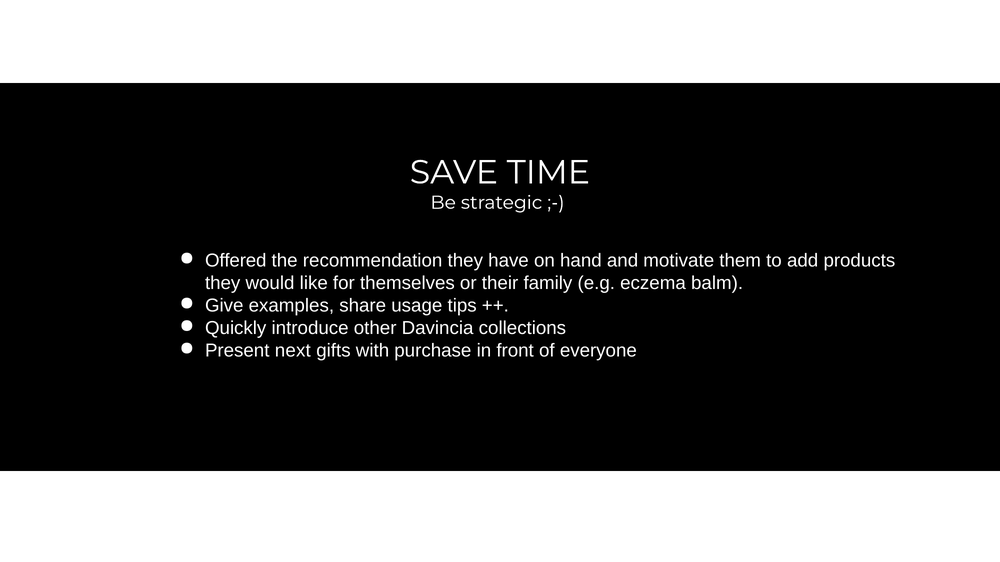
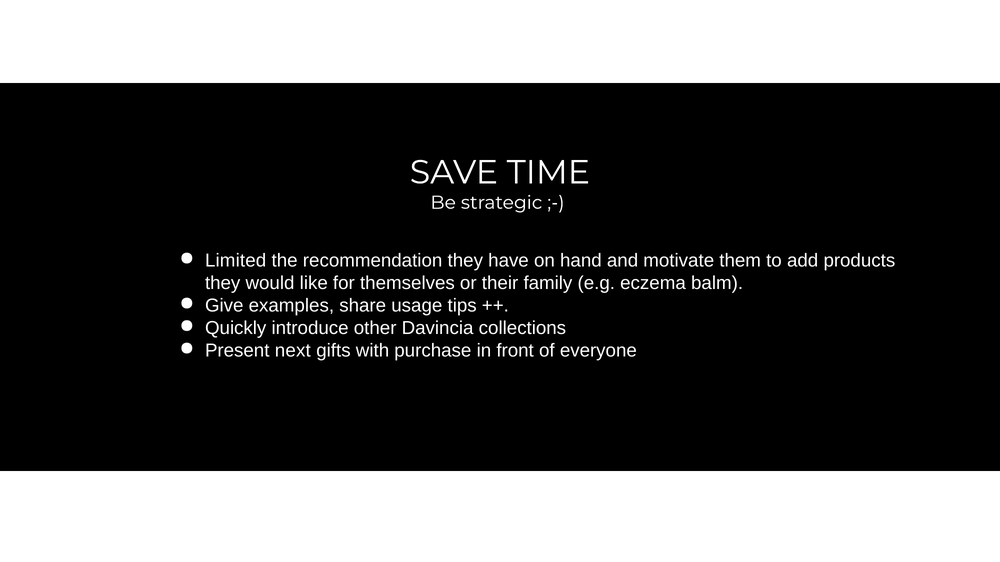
Offered: Offered -> Limited (236, 261)
